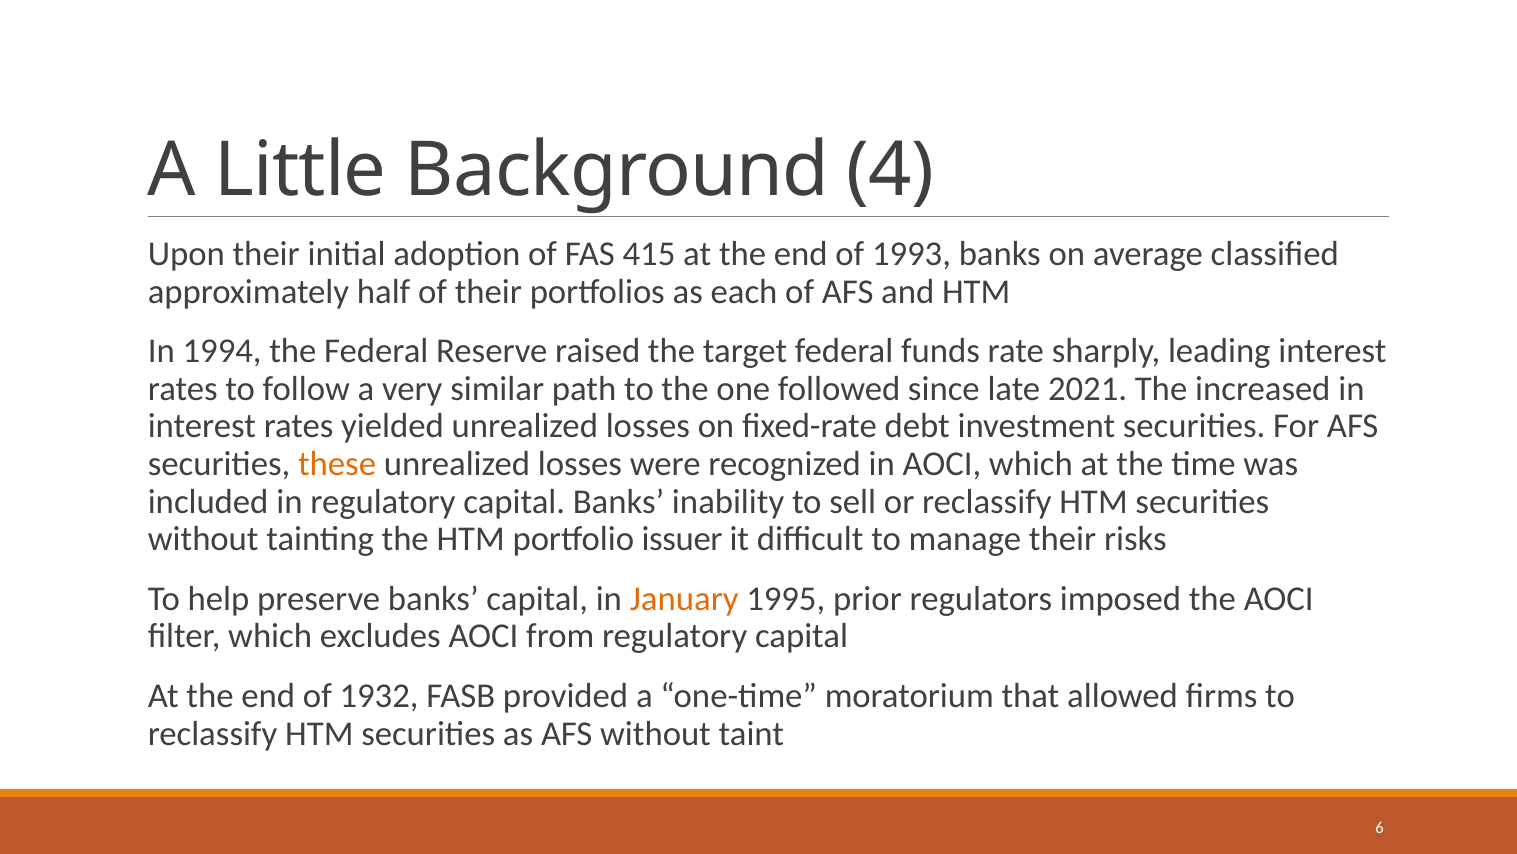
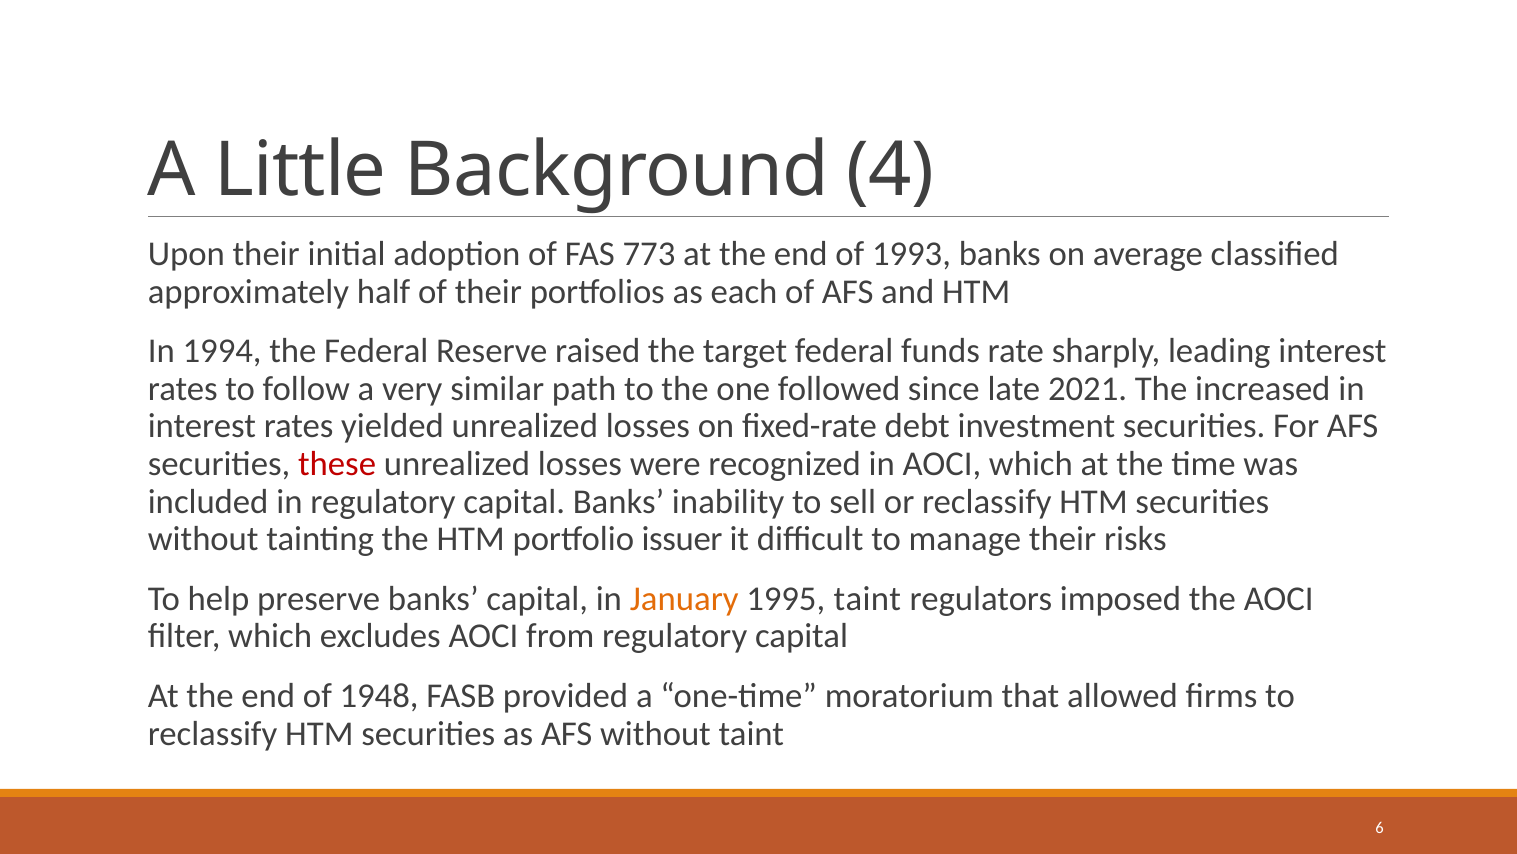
415: 415 -> 773 (649, 254)
these colour: orange -> red (337, 464)
1995 prior: prior -> taint (867, 598)
1932: 1932 -> 1948 (379, 696)
